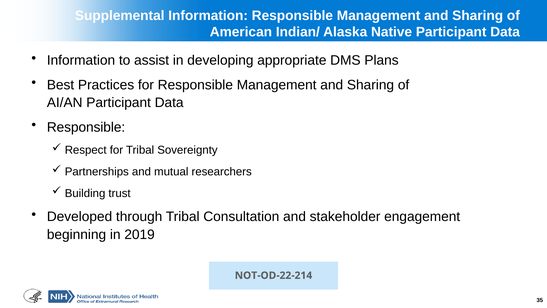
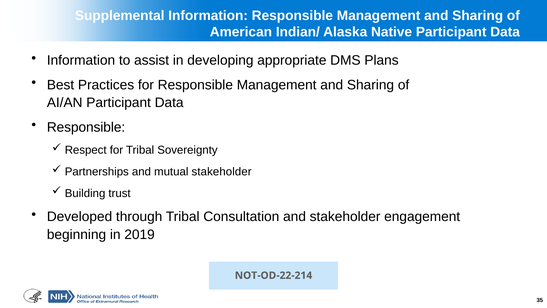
mutual researchers: researchers -> stakeholder (222, 172)
